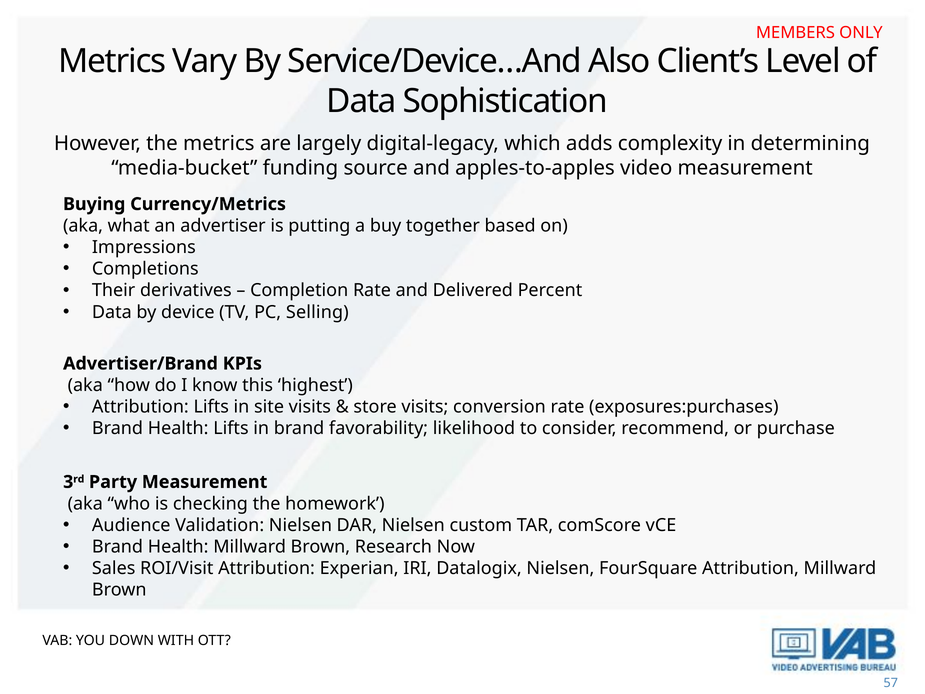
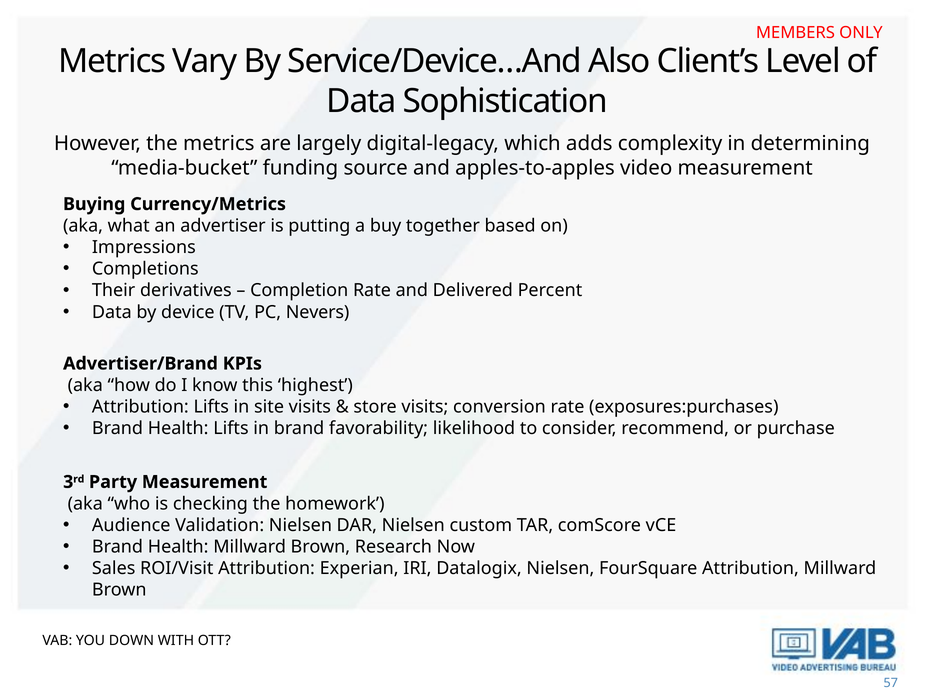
Selling: Selling -> Nevers (318, 312)
